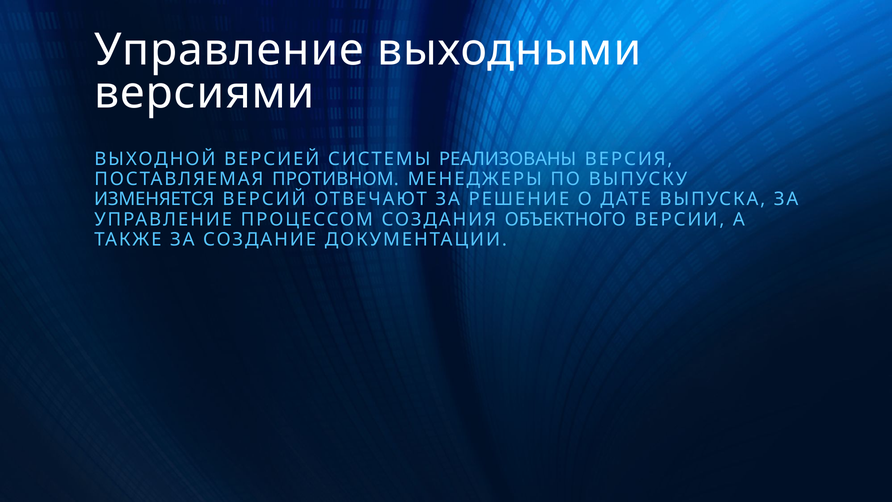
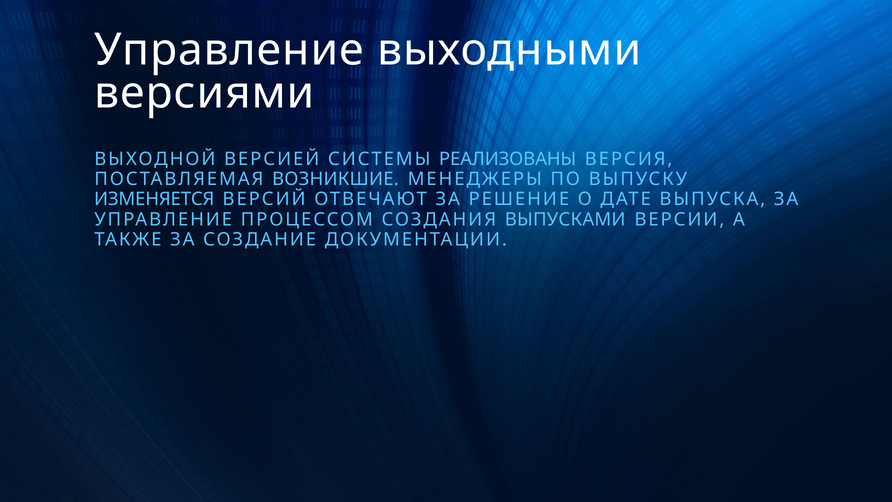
ПРОТИВНОМ: ПРОТИВНОМ -> ВОЗНИКШИЕ (335, 179)
ОБЪЕКТНОГО: ОБЪЕКТНОГО -> ВЫПУСКАМИ (565, 219)
